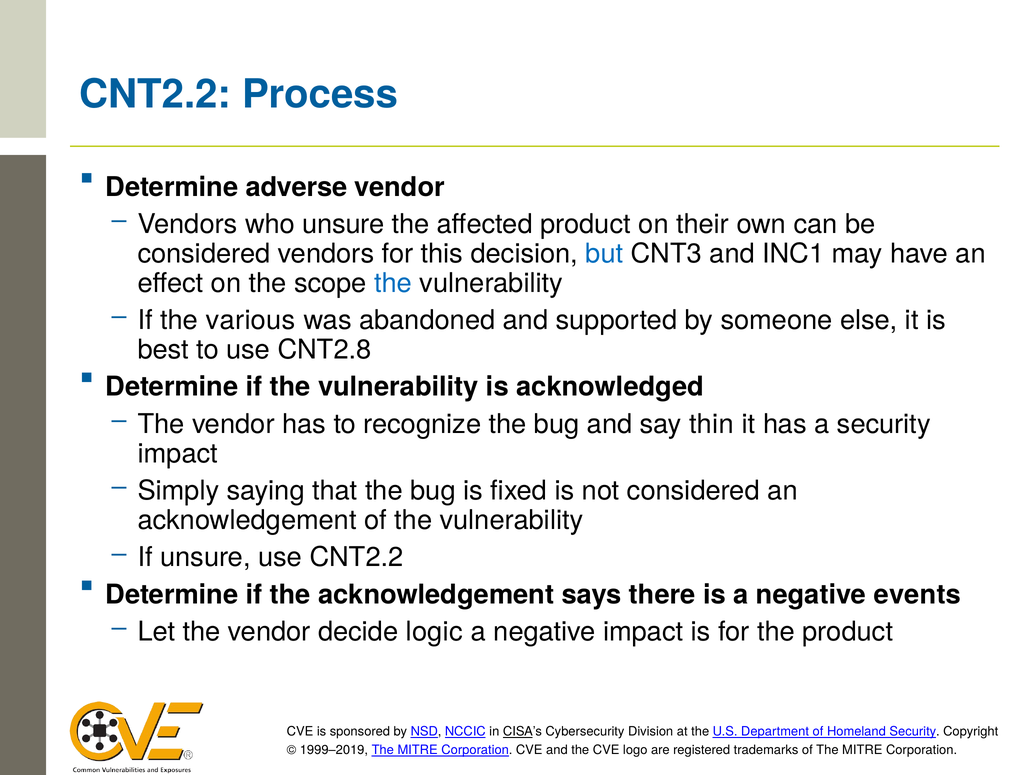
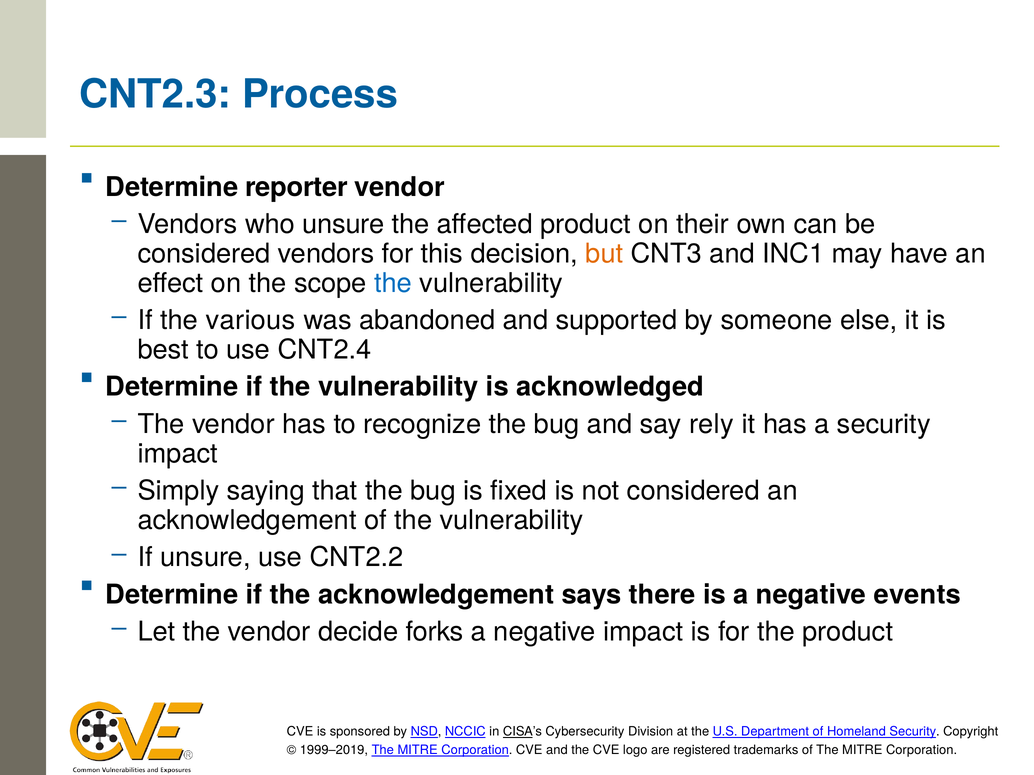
CNT2.2: CNT2.2 -> CNT2.3 (155, 94)
adverse: adverse -> reporter (296, 187)
but colour: blue -> orange (604, 254)
CNT2.8: CNT2.8 -> CNT2.4 (325, 350)
thin: thin -> rely (711, 424)
logic: logic -> forks (435, 632)
